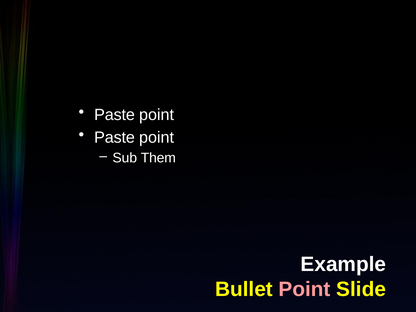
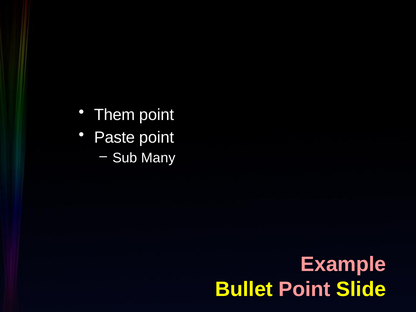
Paste: Paste -> Them (114, 115)
Them: Them -> Many (158, 158)
Example colour: white -> pink (343, 264)
